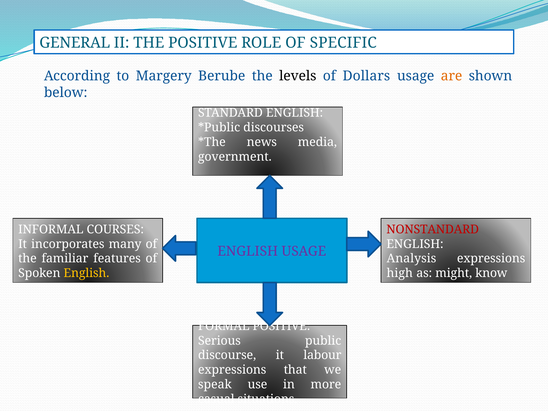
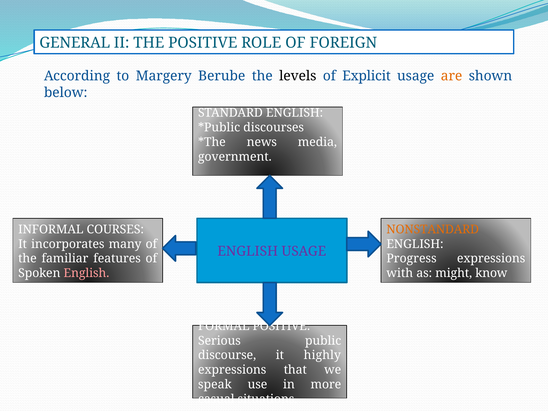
SPECIFIC: SPECIFIC -> FOREIGN (343, 43)
Dollars: Dollars -> Explicit (367, 76)
NONSTANDARD colour: red -> orange (433, 229)
Analysis: Analysis -> Progress (412, 259)
English colour: yellow -> pink (86, 273)
high: high -> with (400, 273)
labour: labour -> highly (322, 355)
